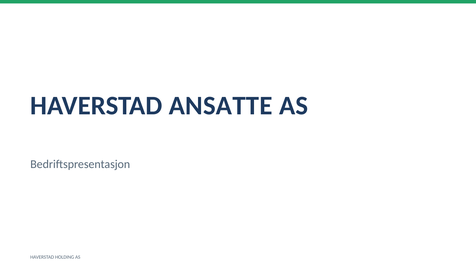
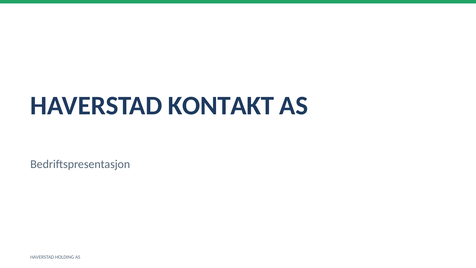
ANSATTE: ANSATTE -> KONTAKT (221, 106)
